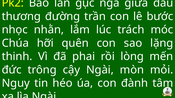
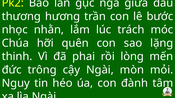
đường: đường -> hương (63, 16)
